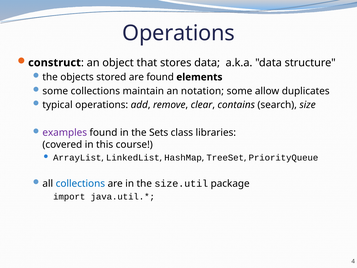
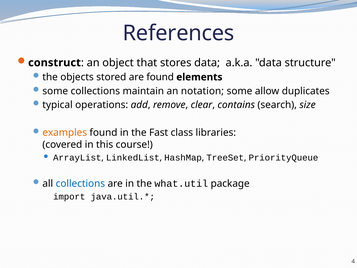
Operations: Operations -> References (179, 33)
examples colour: purple -> orange (65, 133)
Sets: Sets -> Fast (159, 133)
size.util: size.util -> what.util (181, 183)
